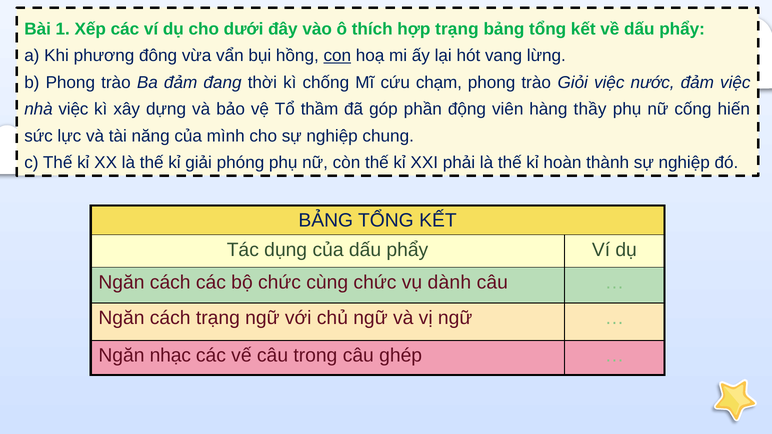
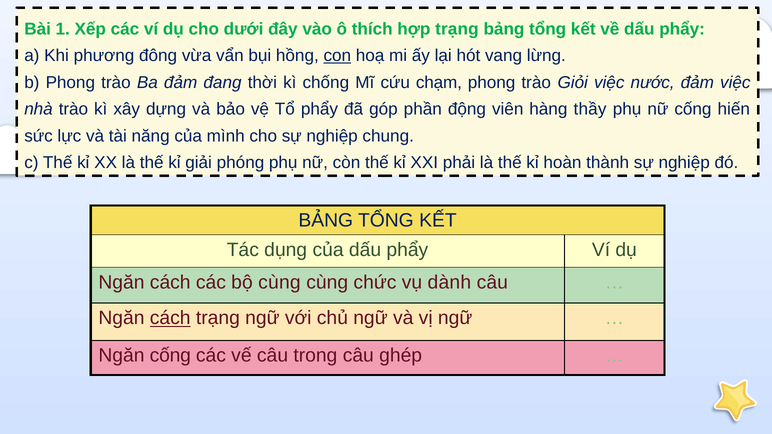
nhà việc: việc -> trào (73, 109)
Tổ thầm: thầm -> phẩy (319, 109)
bộ chức: chức -> cùng (279, 282)
cách underline: none -> present (170, 318)
Ngăn nhạc: nhạc -> cống (170, 356)
